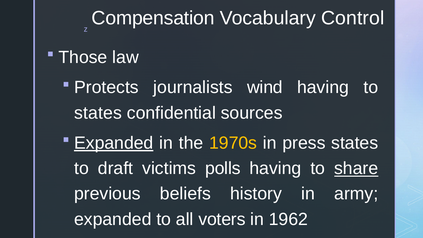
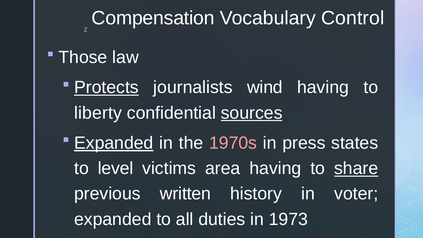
Protects underline: none -> present (106, 87)
states: states -> liberty (98, 113)
sources underline: none -> present (252, 113)
1970s colour: yellow -> pink (233, 143)
draft: draft -> level (116, 168)
polls: polls -> area (223, 168)
beliefs: beliefs -> written (185, 194)
army: army -> voter (356, 194)
voters: voters -> duties (222, 219)
1962: 1962 -> 1973 (288, 219)
